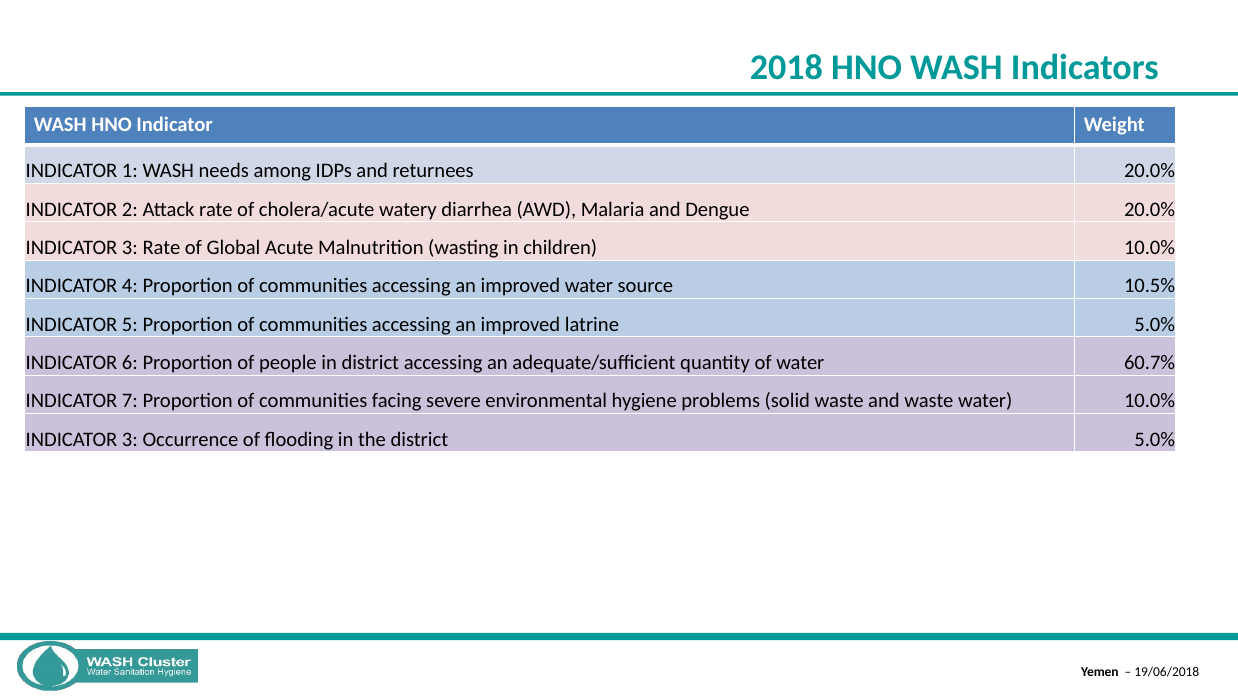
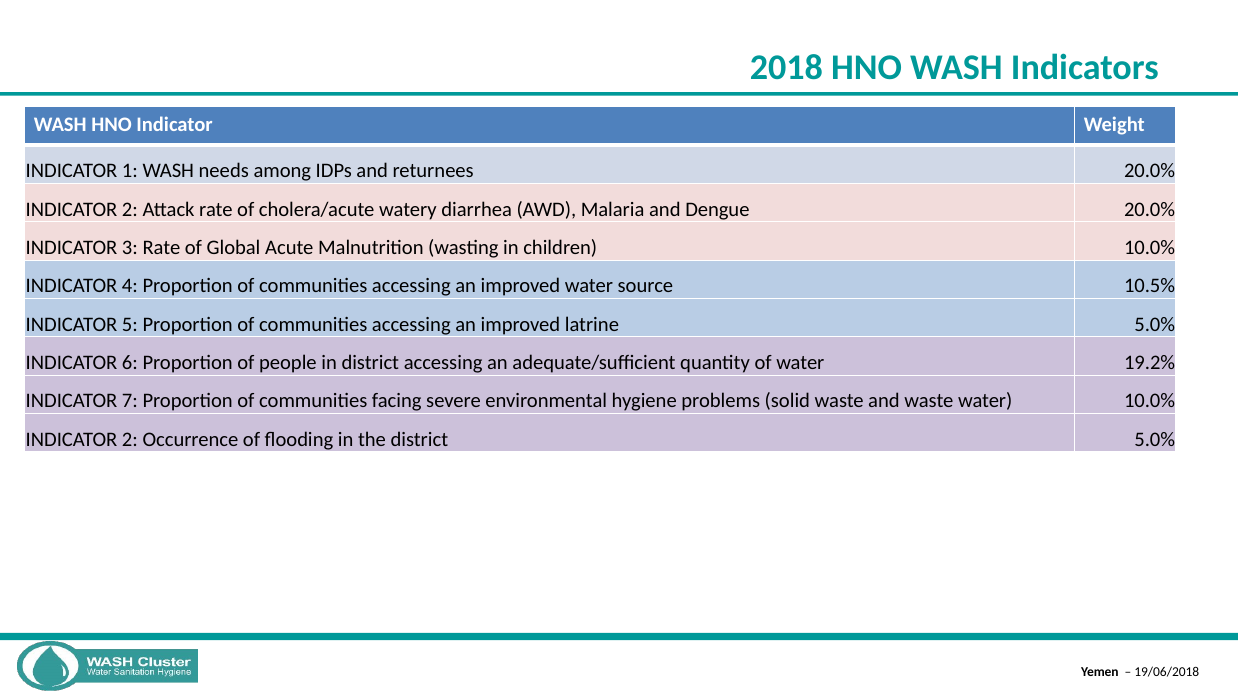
60.7%: 60.7% -> 19.2% (1150, 363)
3: 3 -> 2 (130, 440)
